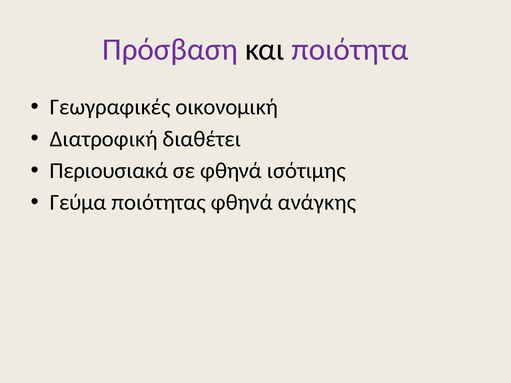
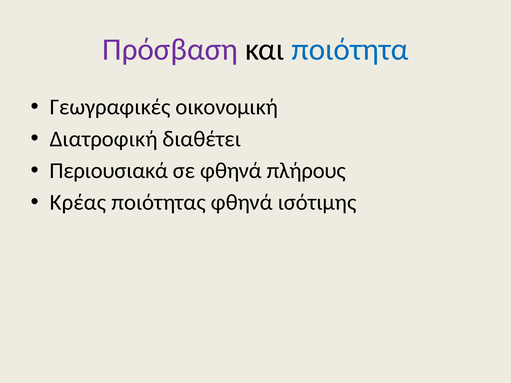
ποιότητα colour: purple -> blue (350, 49)
ισότιμης: ισότιμης -> πλήρους (306, 171)
Γεύμα: Γεύμα -> Κρέας (78, 203)
ανάγκης: ανάγκης -> ισότιμης (317, 203)
